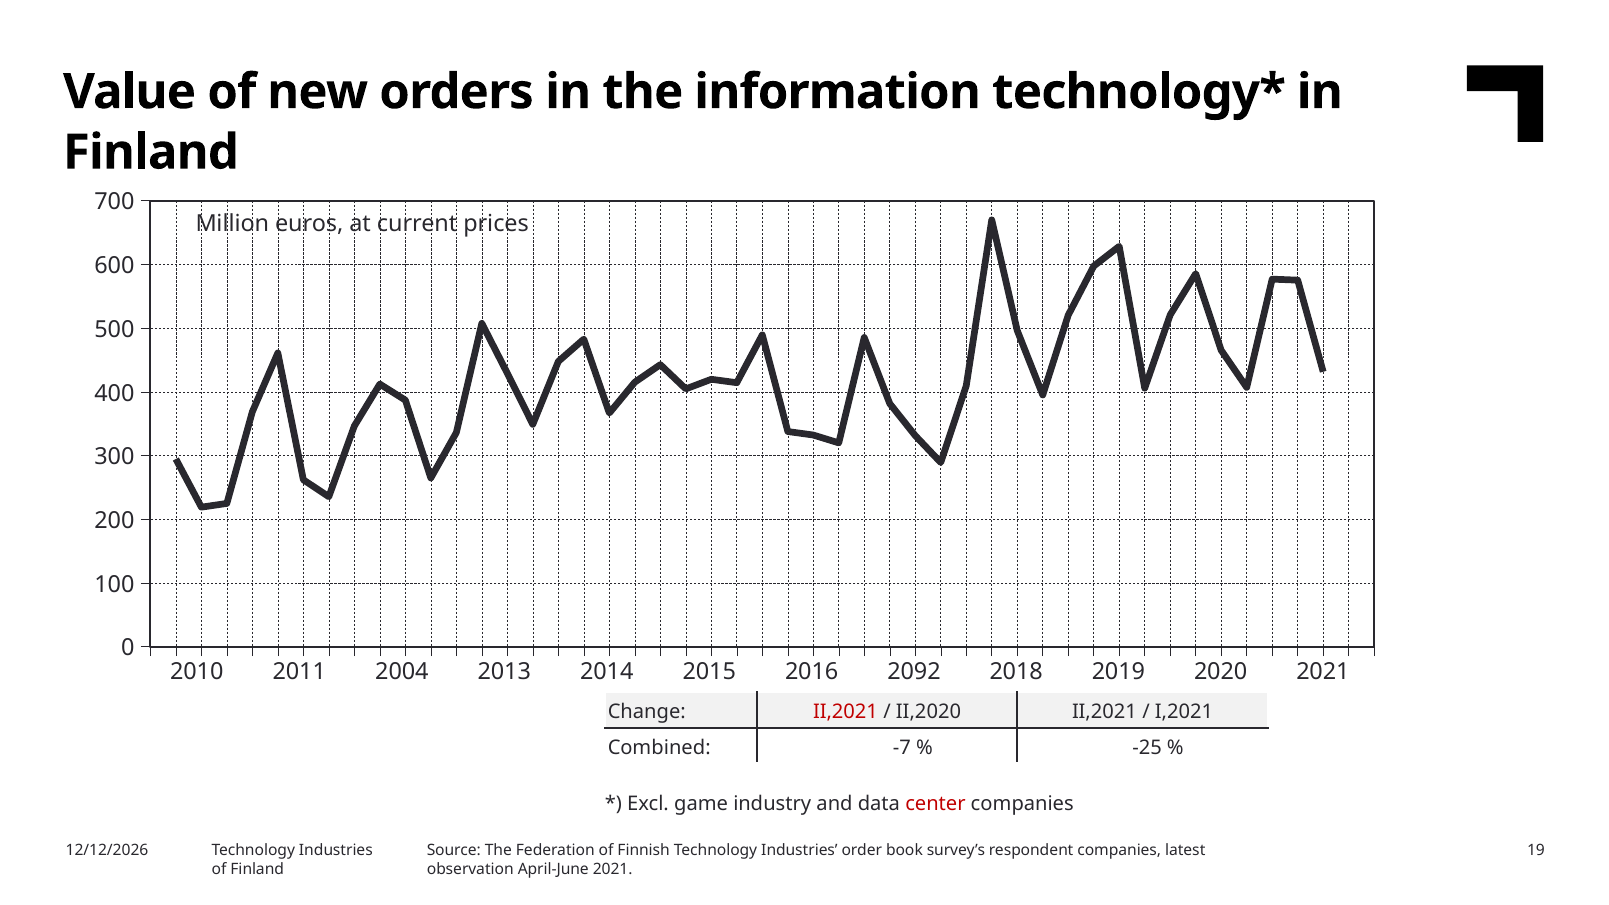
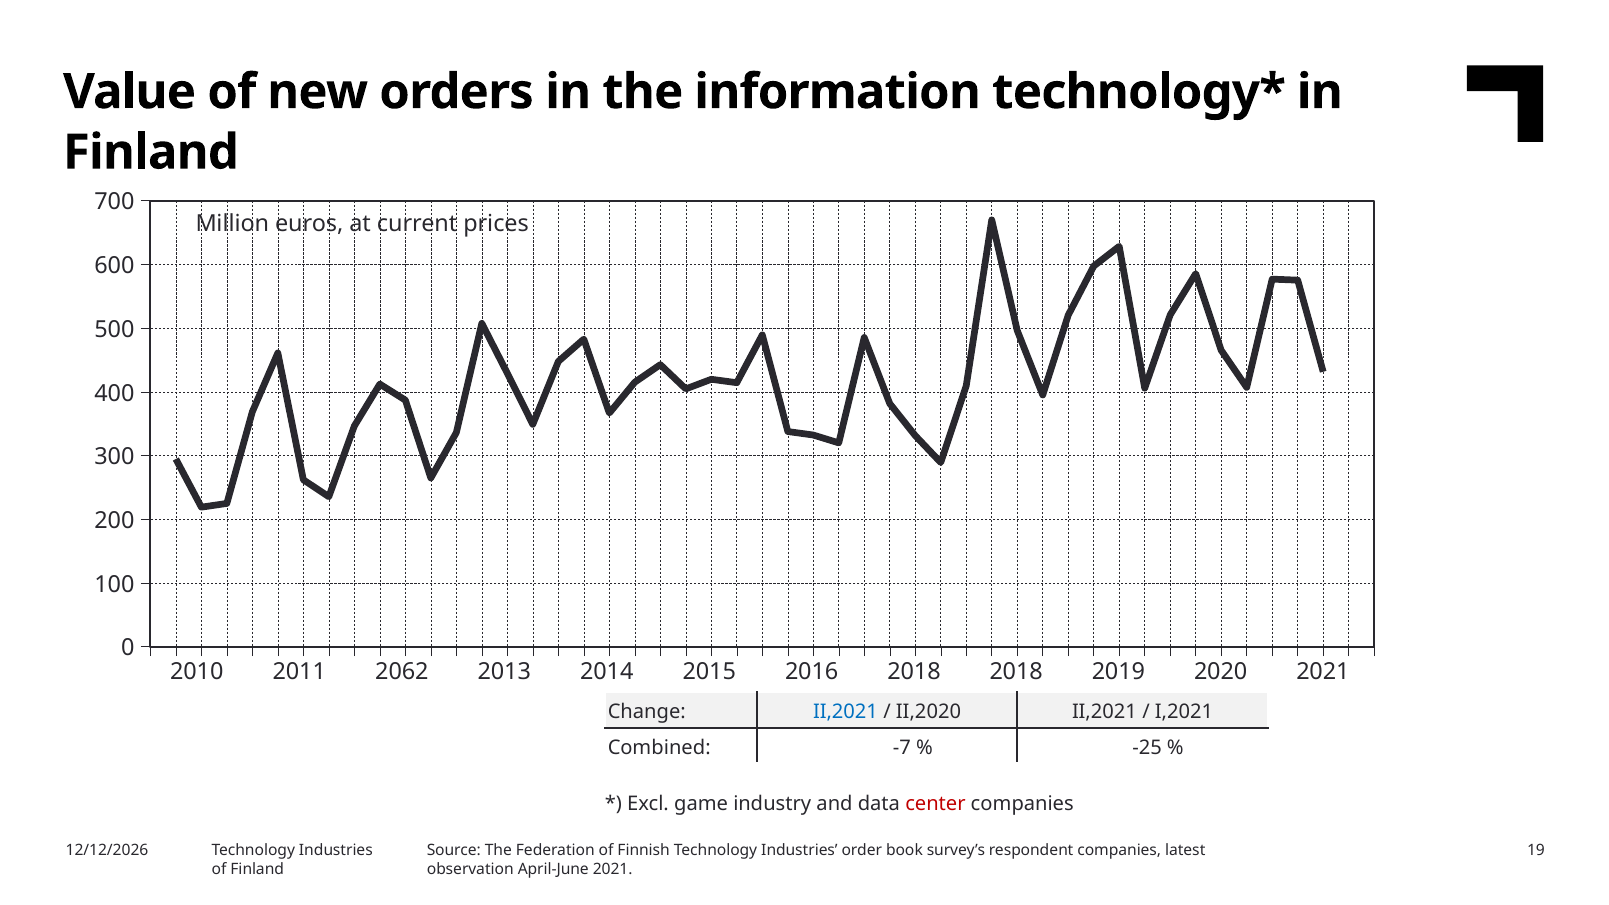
2004: 2004 -> 2062 (402, 672)
2016 2092: 2092 -> 2018 (914, 672)
II,2021 colour: red -> blue (846, 712)
